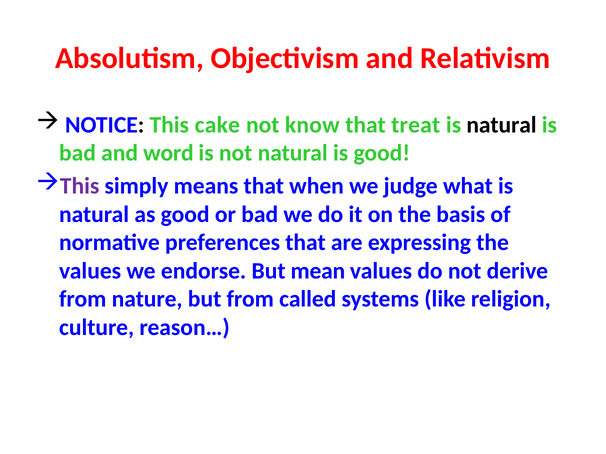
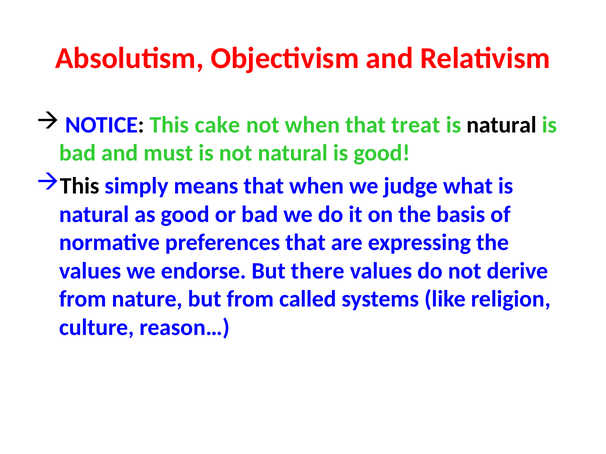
not know: know -> when (312, 125)
word: word -> must (168, 153)
This colour: purple -> black (80, 186)
mean: mean -> there (318, 271)
